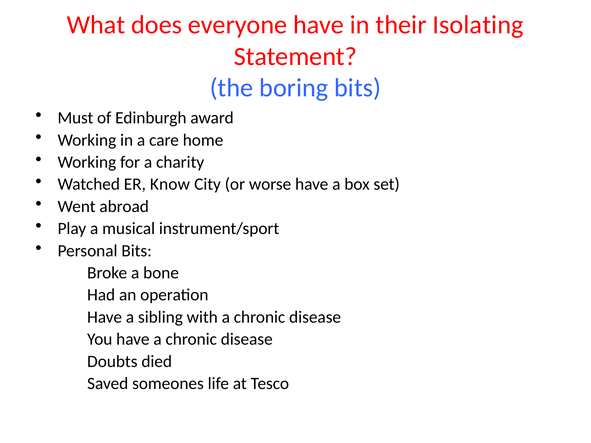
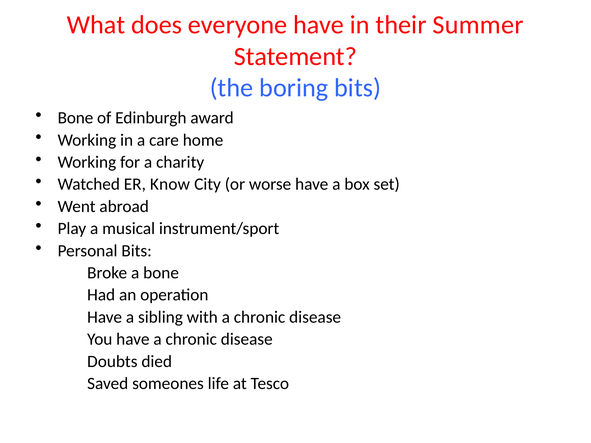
Isolating: Isolating -> Summer (478, 25)
Must: Must -> Bone (75, 118)
